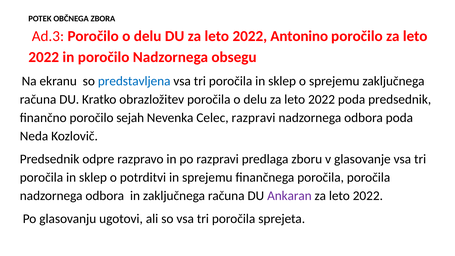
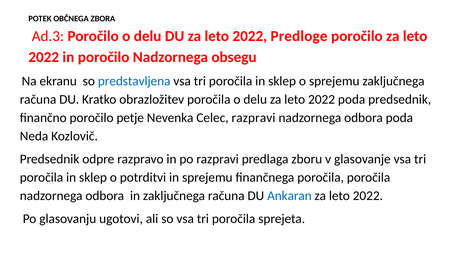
Antonino: Antonino -> Predloge (299, 36)
sejah: sejah -> petje (130, 118)
Ankaran colour: purple -> blue (289, 196)
